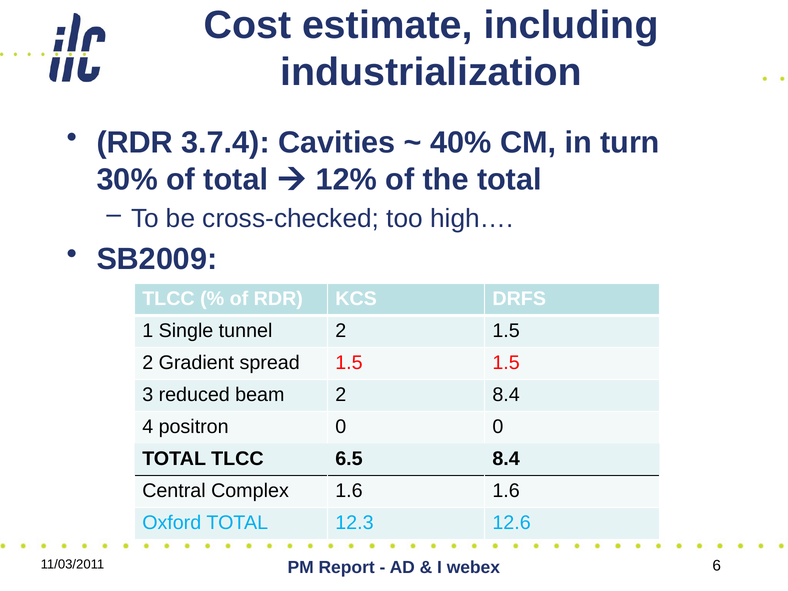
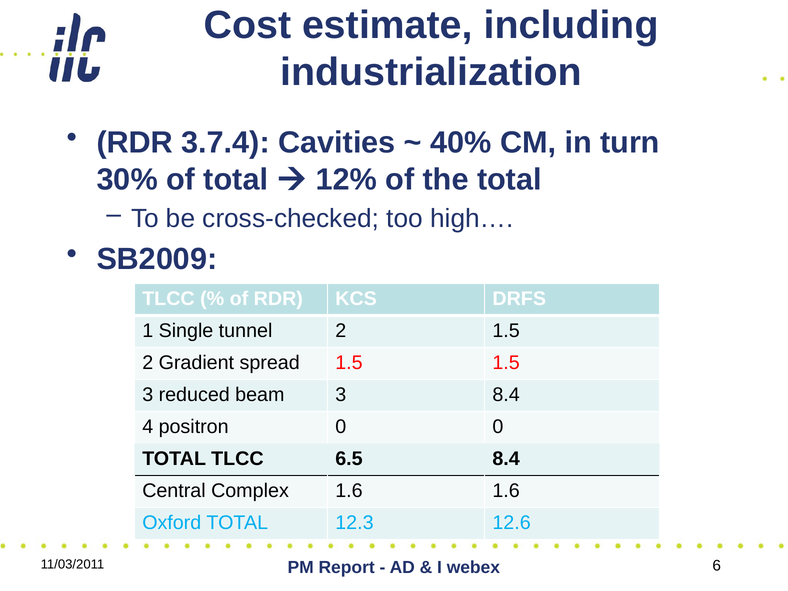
beam 2: 2 -> 3 (341, 395)
